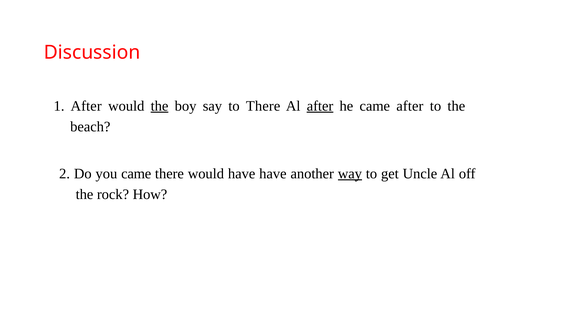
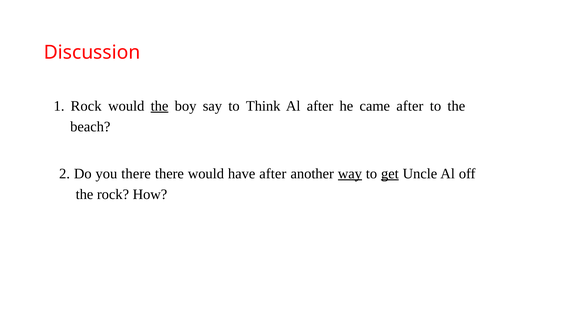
1 After: After -> Rock (86, 106)
to There: There -> Think (263, 106)
after underline: present -> none (320, 106)
you came: came -> there (136, 173)
have have: have -> after (273, 173)
get underline: none -> present (390, 173)
